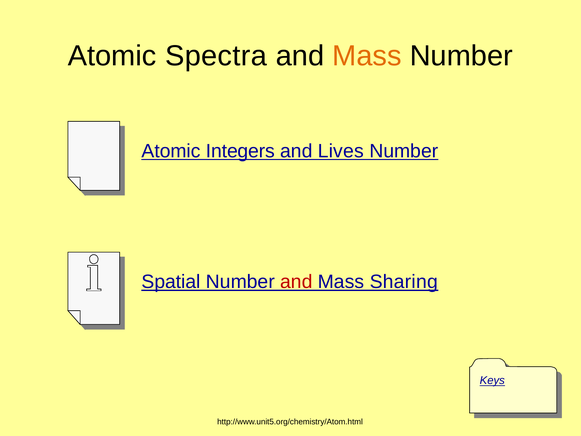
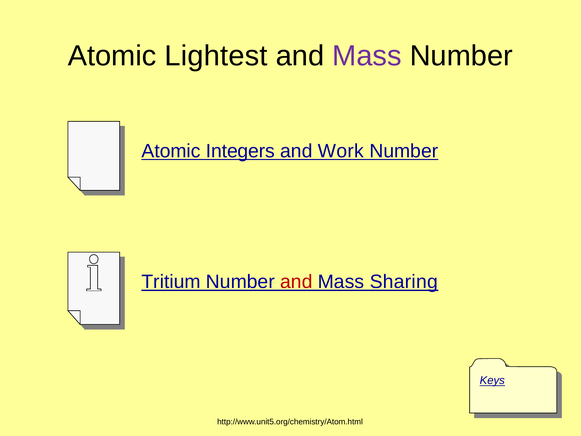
Spectra: Spectra -> Lightest (216, 56)
Mass colour: orange -> purple (367, 56)
Lives: Lives -> Work (341, 151)
Spatial: Spatial -> Tritium (171, 282)
